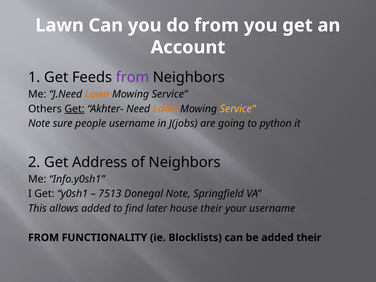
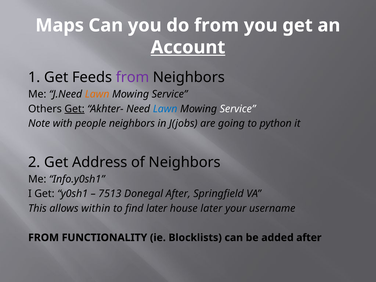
Lawn: Lawn -> Maps (60, 25)
Account underline: none -> present (188, 47)
Lawn colour: orange -> blue (165, 109)
Service colour: yellow -> white (238, 109)
sure: sure -> with (63, 124)
people username: username -> neighbors (132, 124)
Donegal Note: Note -> After (178, 194)
allows added: added -> within (96, 208)
house their: their -> later (211, 208)
added their: their -> after (309, 238)
